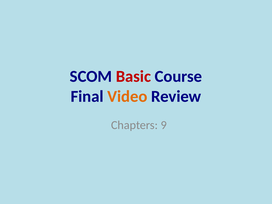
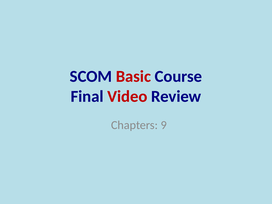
Video colour: orange -> red (127, 96)
